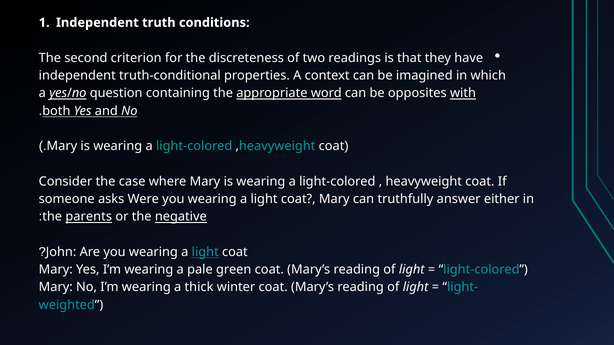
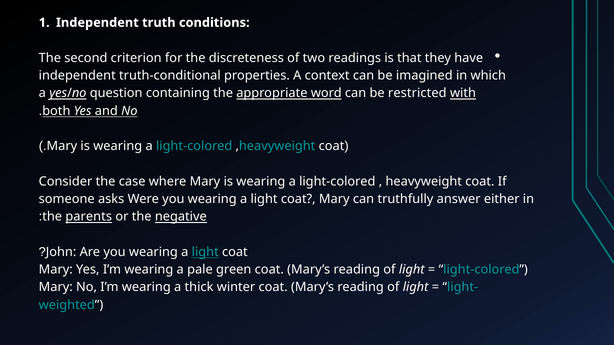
opposites: opposites -> restricted (417, 93)
